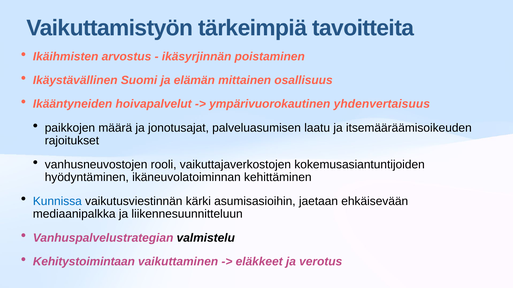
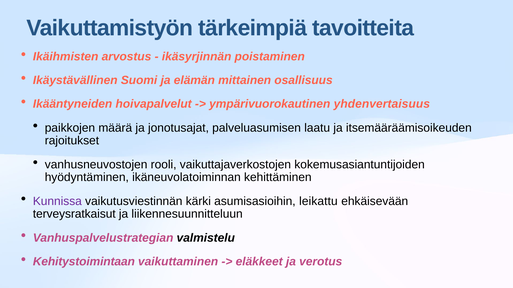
Kunnissa colour: blue -> purple (57, 202)
jaetaan: jaetaan -> leikattu (318, 202)
mediaanipalkka: mediaanipalkka -> terveysratkaisut (74, 214)
